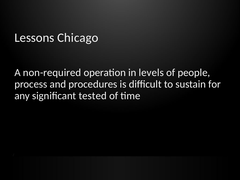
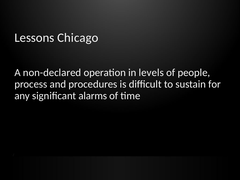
non-required: non-required -> non-declared (52, 73)
tested: tested -> alarms (93, 96)
